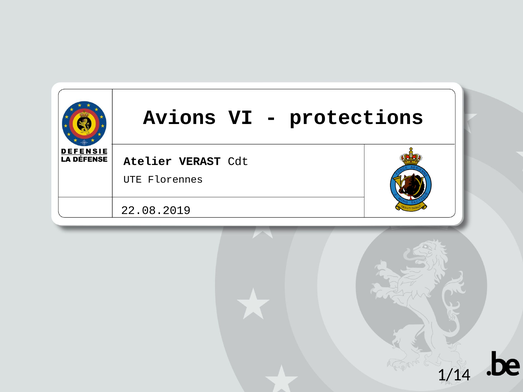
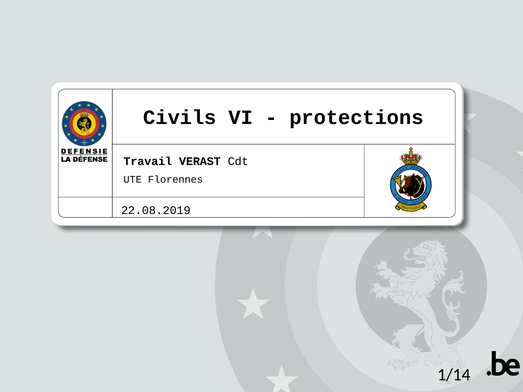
Avions: Avions -> Civils (180, 118)
Atelier: Atelier -> Travail (148, 162)
